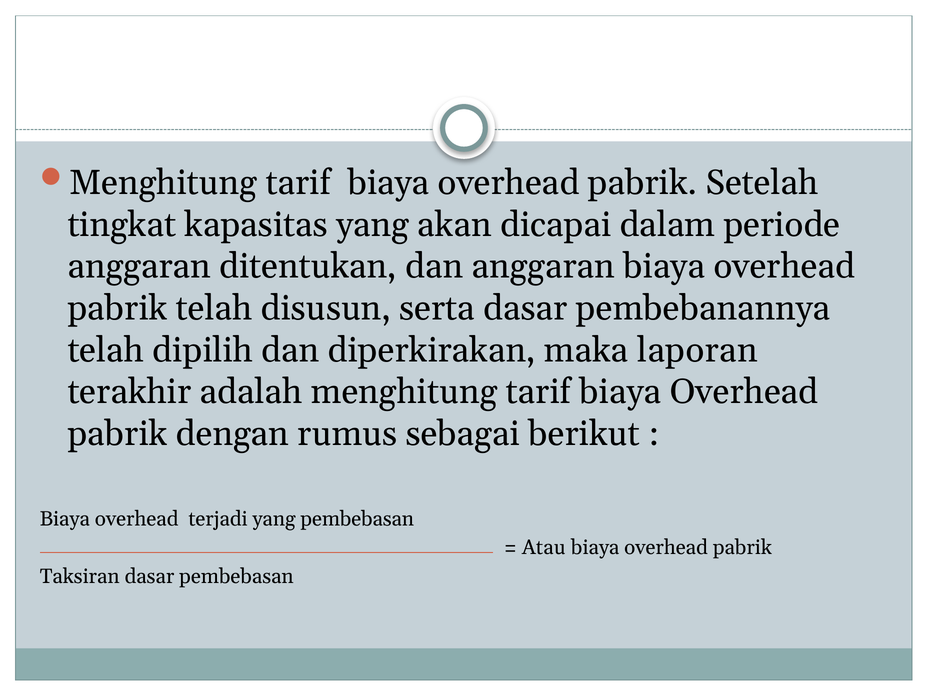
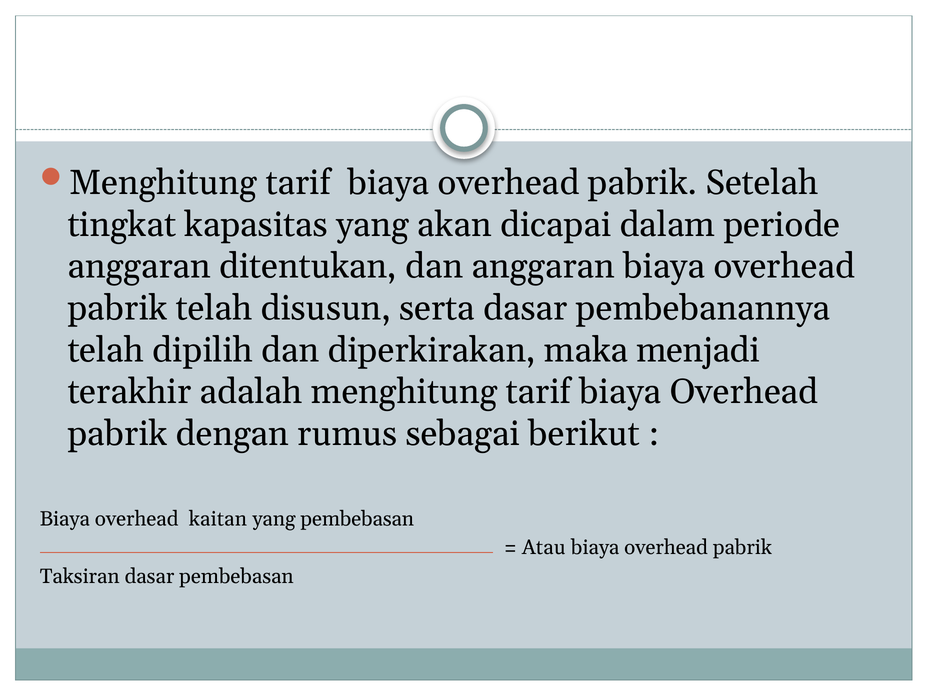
laporan: laporan -> menjadi (698, 350)
terjadi: terjadi -> kaitan (218, 519)
